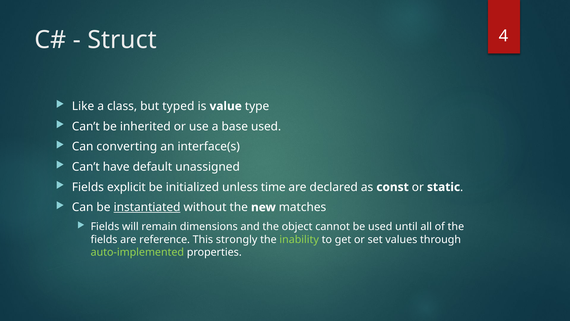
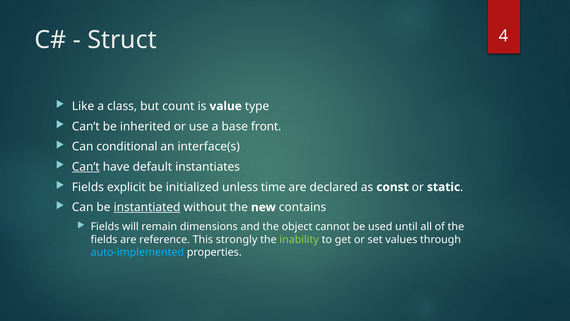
typed: typed -> count (178, 106)
base used: used -> front (266, 126)
converting: converting -> conditional (127, 146)
Can’t underline: none -> present (86, 167)
unassigned: unassigned -> instantiates (208, 167)
matches: matches -> contains (303, 207)
auto-implemented colour: light green -> light blue (137, 252)
